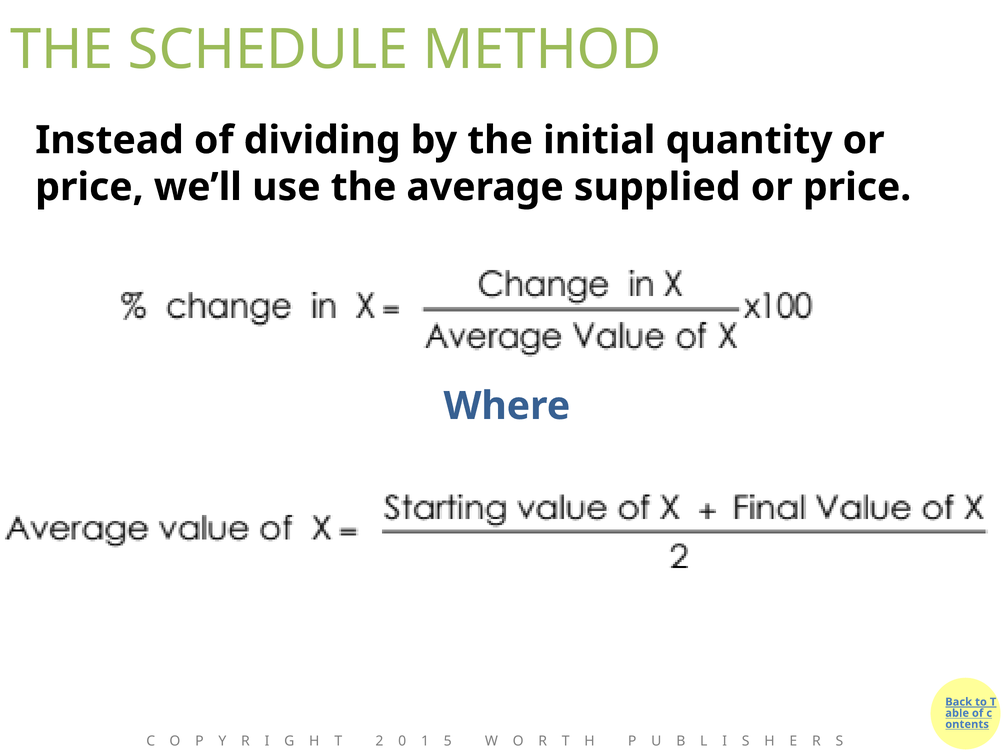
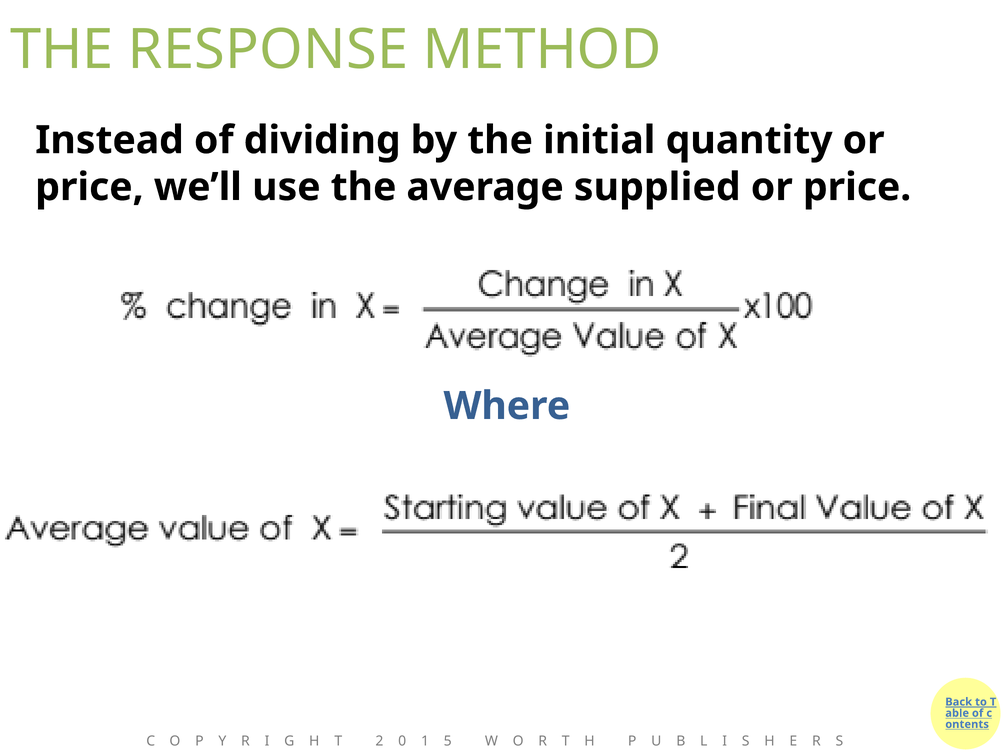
SCHEDULE: SCHEDULE -> RESPONSE (268, 50)
